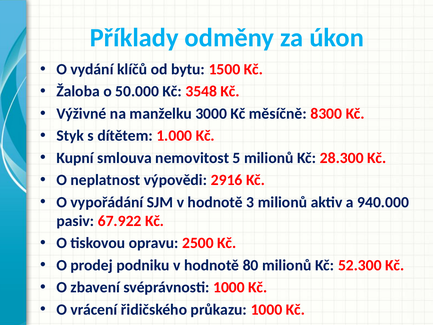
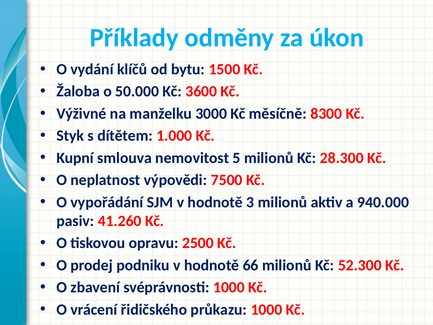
3548: 3548 -> 3600 (201, 91)
2916: 2916 -> 7500 (227, 180)
67.922: 67.922 -> 41.260 (120, 221)
80: 80 -> 66 (251, 265)
